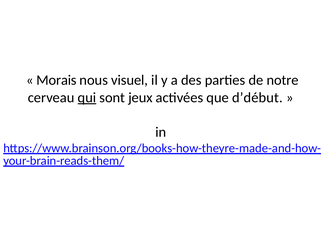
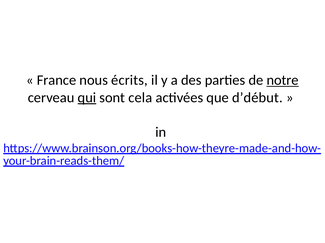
Morais: Morais -> France (56, 80)
visuel: visuel -> écrits (130, 80)
notre underline: none -> present (283, 80)
jeux: jeux -> cela (140, 98)
